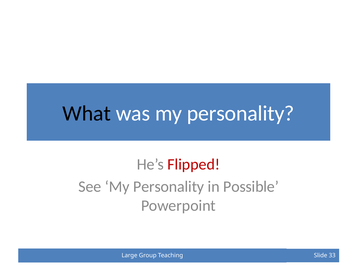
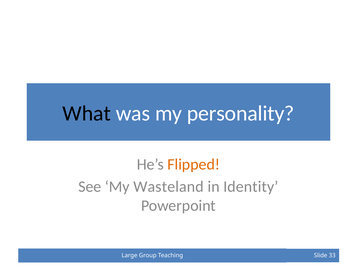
Flipped colour: red -> orange (194, 164)
See My Personality: Personality -> Wasteland (169, 186)
Possible: Possible -> Identity (251, 186)
